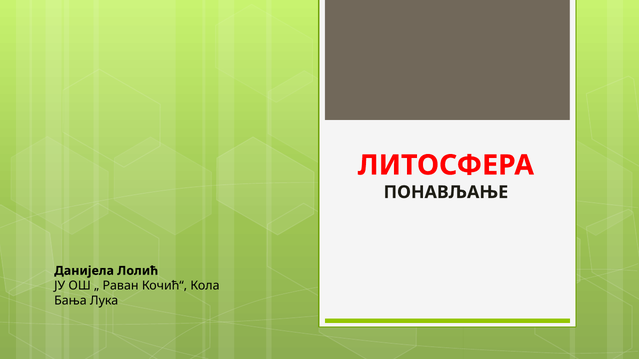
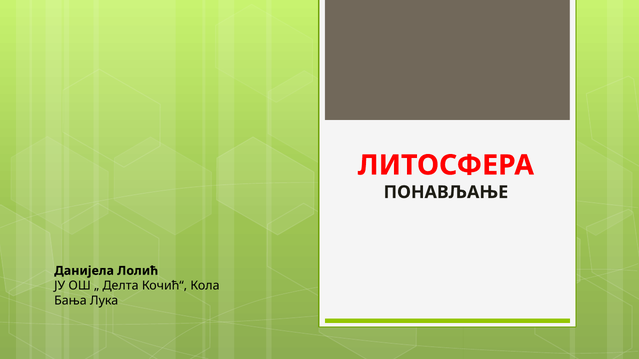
Раван: Раван -> Делта (121, 286)
